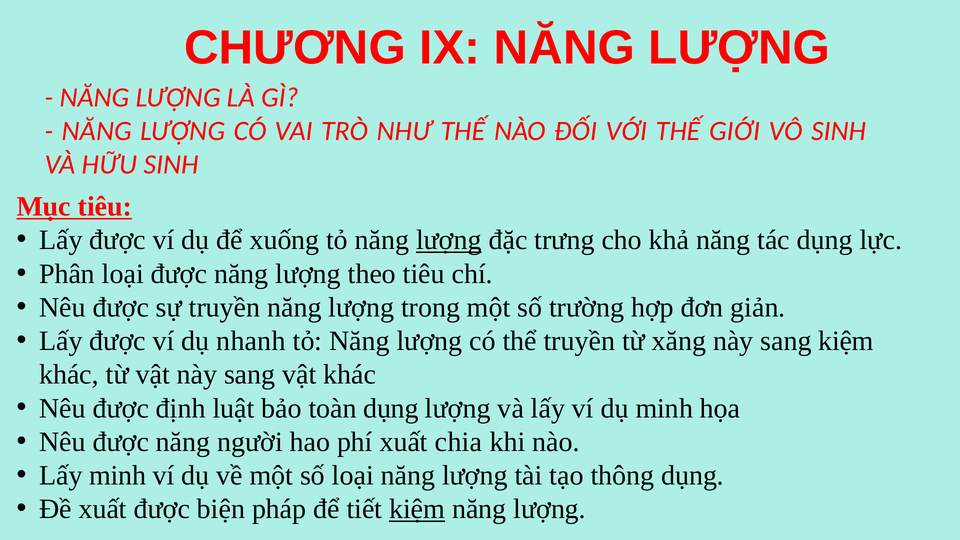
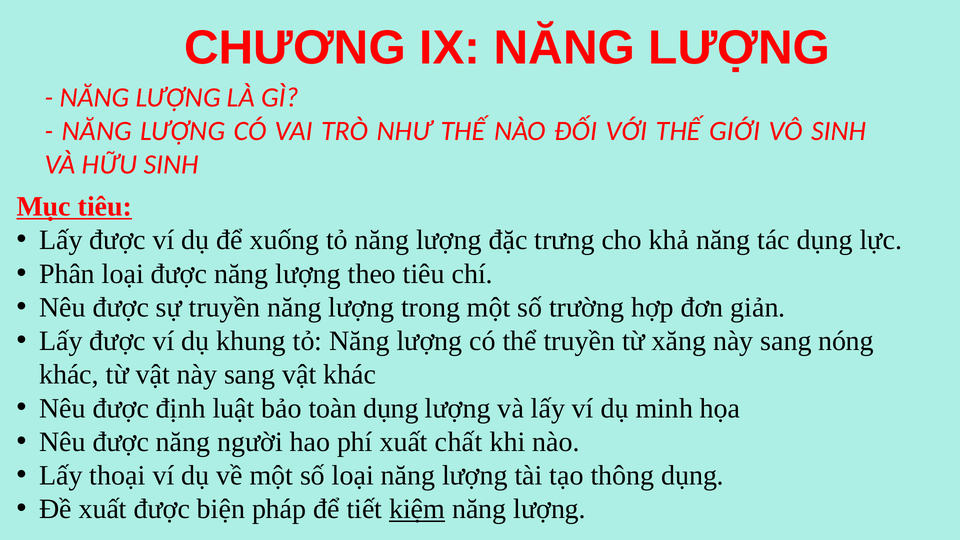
lượng underline: present -> none (449, 240)
nhanh: nhanh -> khung (251, 341)
sang kiệm: kiệm -> nóng (846, 341)
chia: chia -> chất (459, 442)
Lấy minh: minh -> thoại (118, 476)
